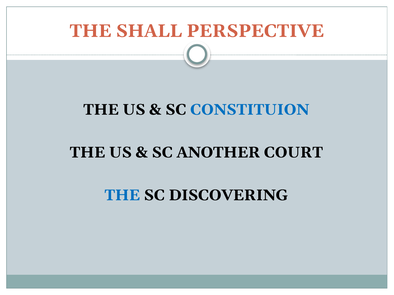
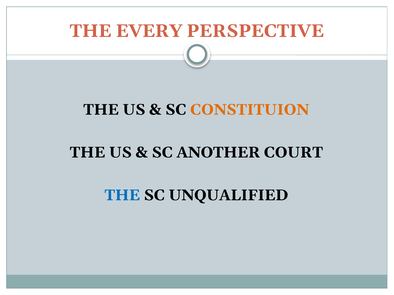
SHALL: SHALL -> EVERY (149, 31)
CONSTITUION colour: blue -> orange (250, 110)
DISCOVERING: DISCOVERING -> UNQUALIFIED (228, 195)
